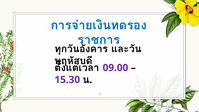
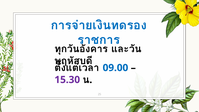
09.00 colour: purple -> blue (115, 68)
